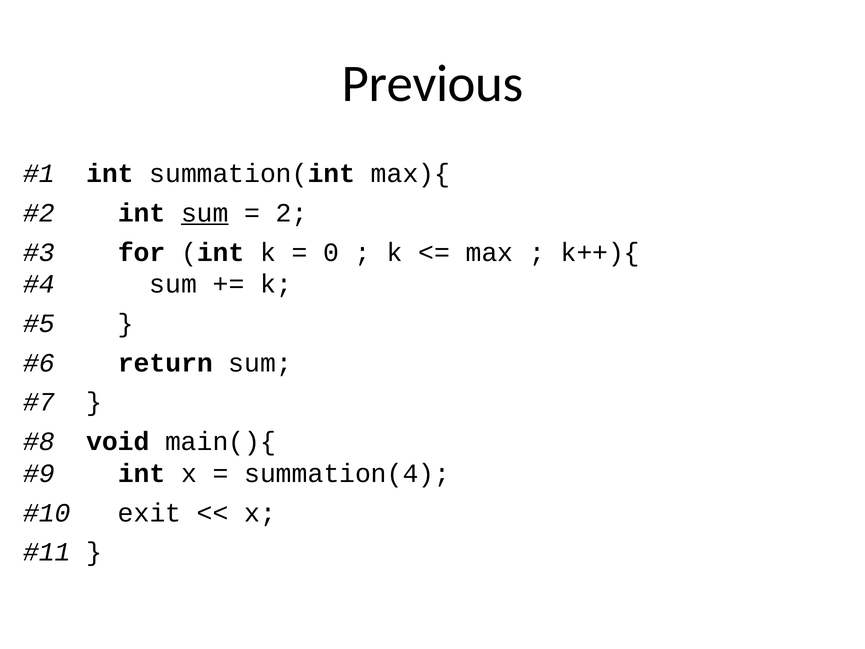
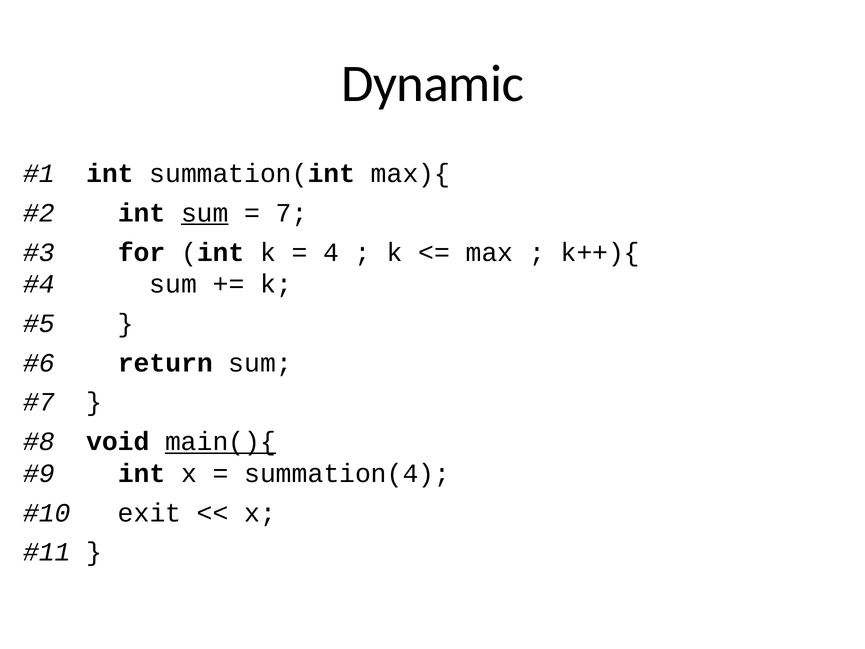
Previous: Previous -> Dynamic (433, 84)
2: 2 -> 7 (292, 213)
0: 0 -> 4 (331, 252)
main(){ underline: none -> present (221, 442)
